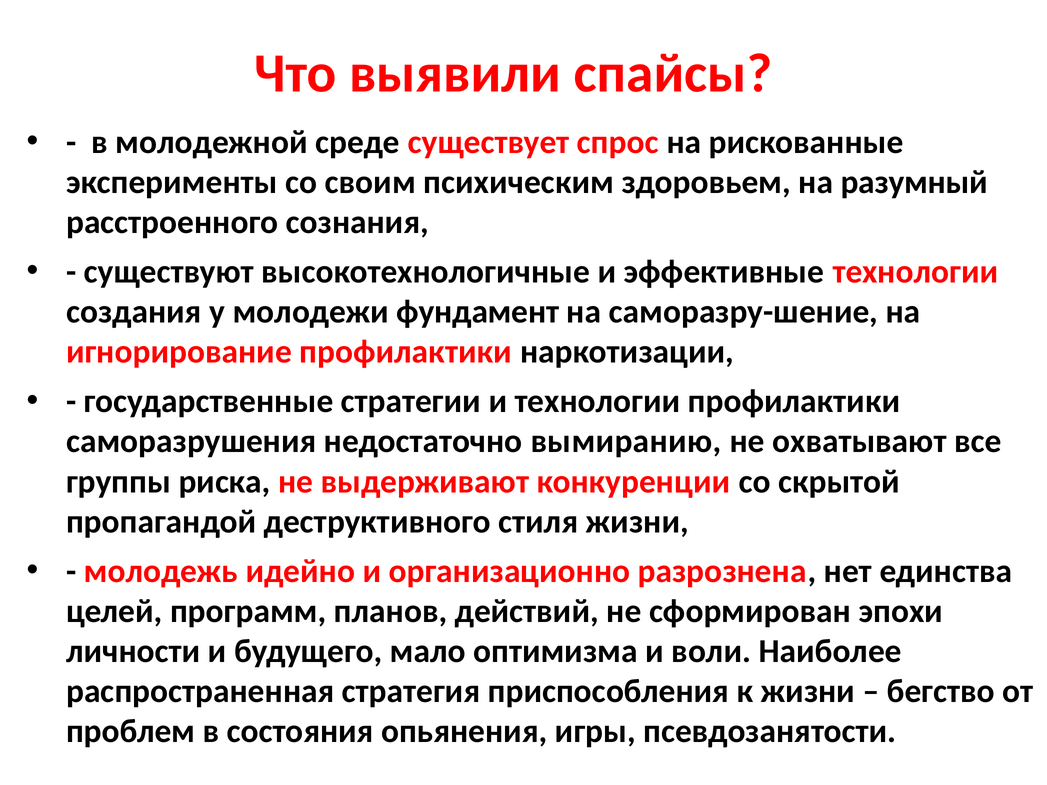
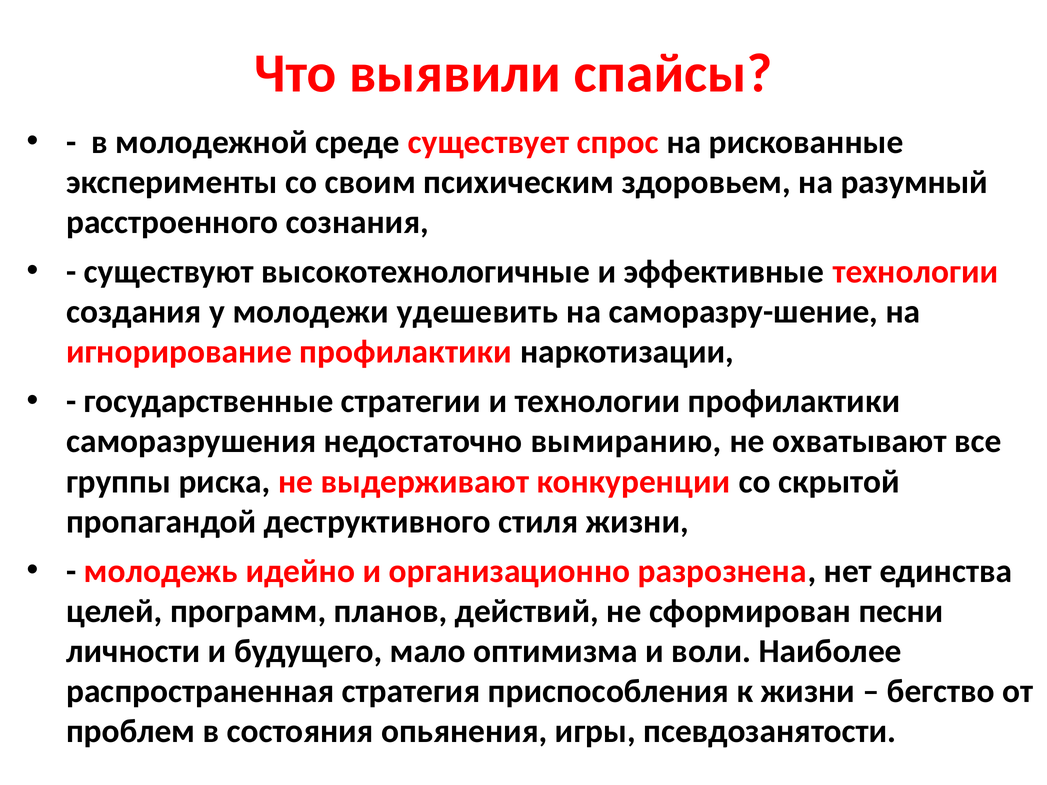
фундамент: фундамент -> удешевить (477, 312)
эпохи: эпохи -> песни (901, 611)
